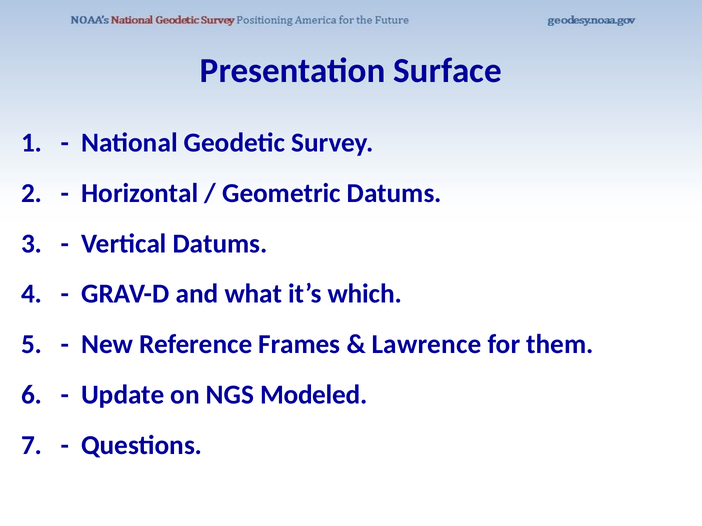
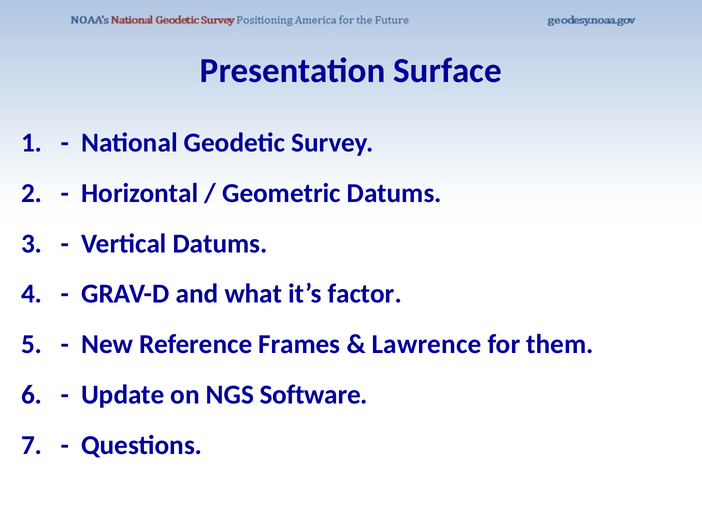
which: which -> factor (365, 294)
Modeled: Modeled -> Software (314, 395)
